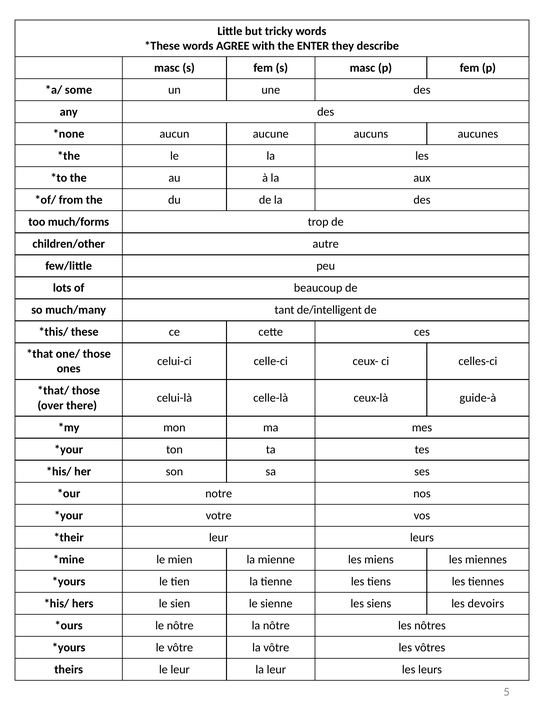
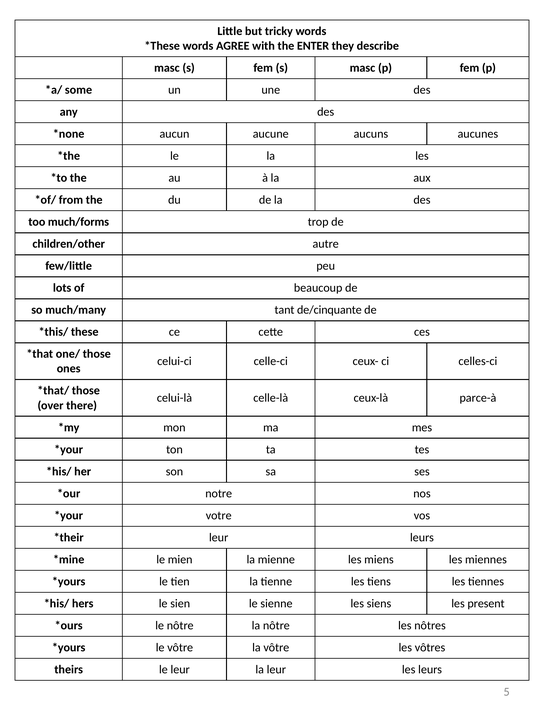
de/intelligent: de/intelligent -> de/cinquante (329, 310)
guide-à: guide-à -> parce-à (478, 398)
devoirs: devoirs -> present (486, 604)
